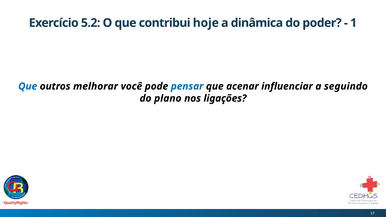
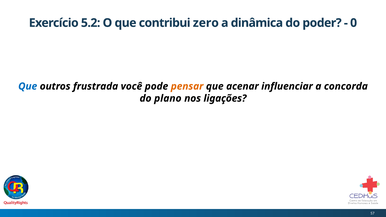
hoje: hoje -> zero (206, 23)
1: 1 -> 0 (354, 23)
melhorar: melhorar -> frustrada (96, 86)
pensar colour: blue -> orange (187, 86)
seguindo: seguindo -> concorda (346, 86)
